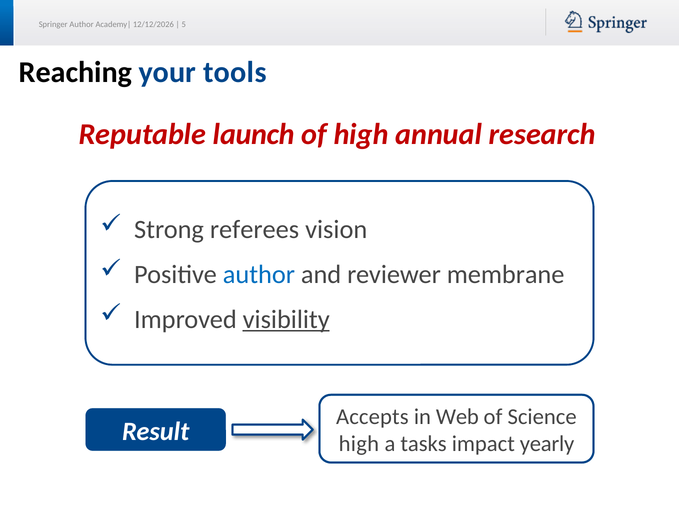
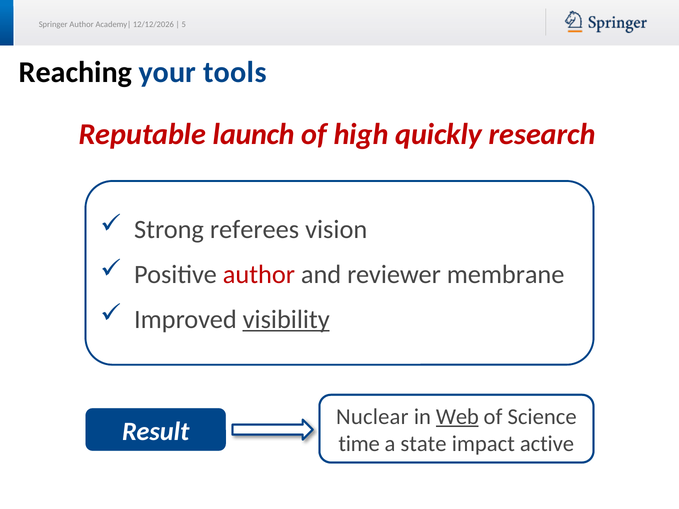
annual: annual -> quickly (439, 134)
author colour: blue -> red (259, 275)
Accepts: Accepts -> Nuclear (372, 417)
Web underline: none -> present (457, 417)
high: high -> time (359, 444)
tasks: tasks -> state (424, 444)
yearly: yearly -> active (547, 444)
